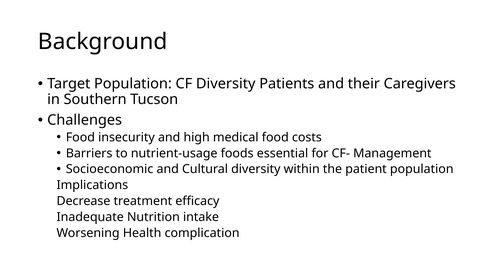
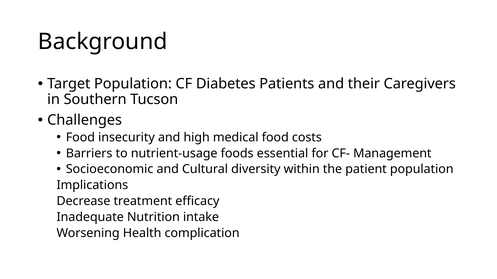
CF Diversity: Diversity -> Diabetes (226, 84)
